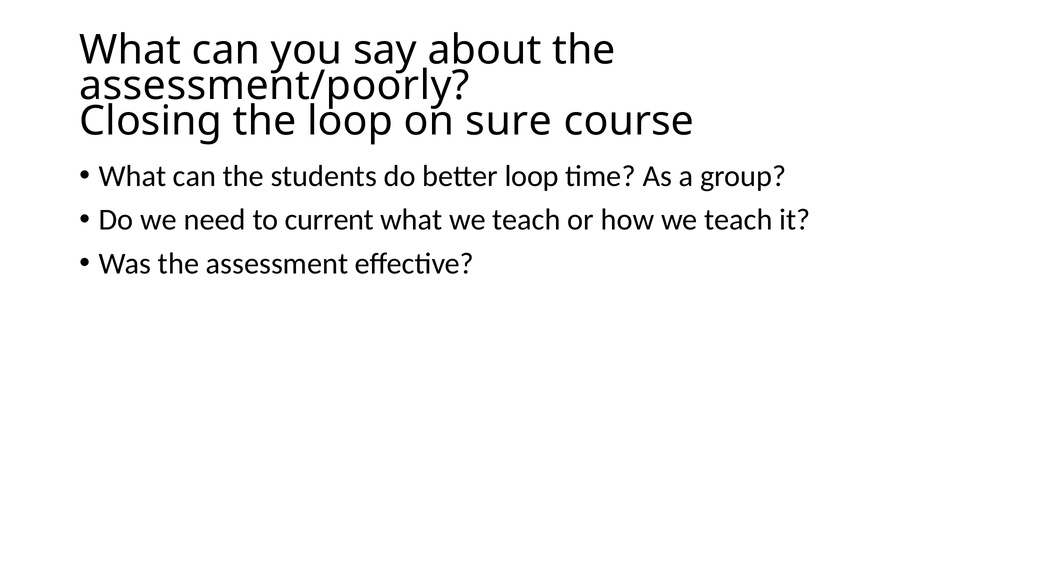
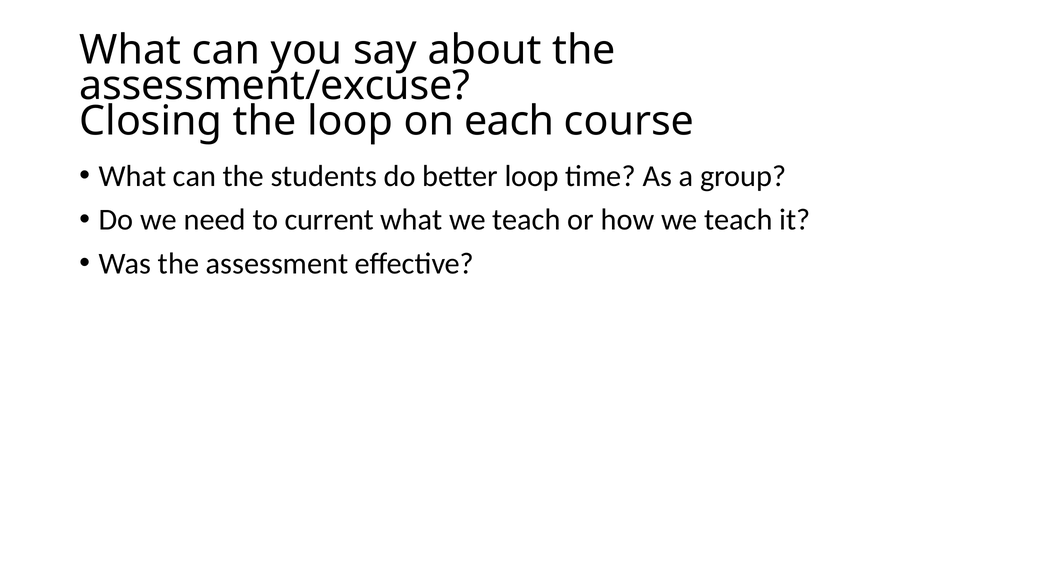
assessment/poorly: assessment/poorly -> assessment/excuse (275, 86)
sure: sure -> each (509, 121)
